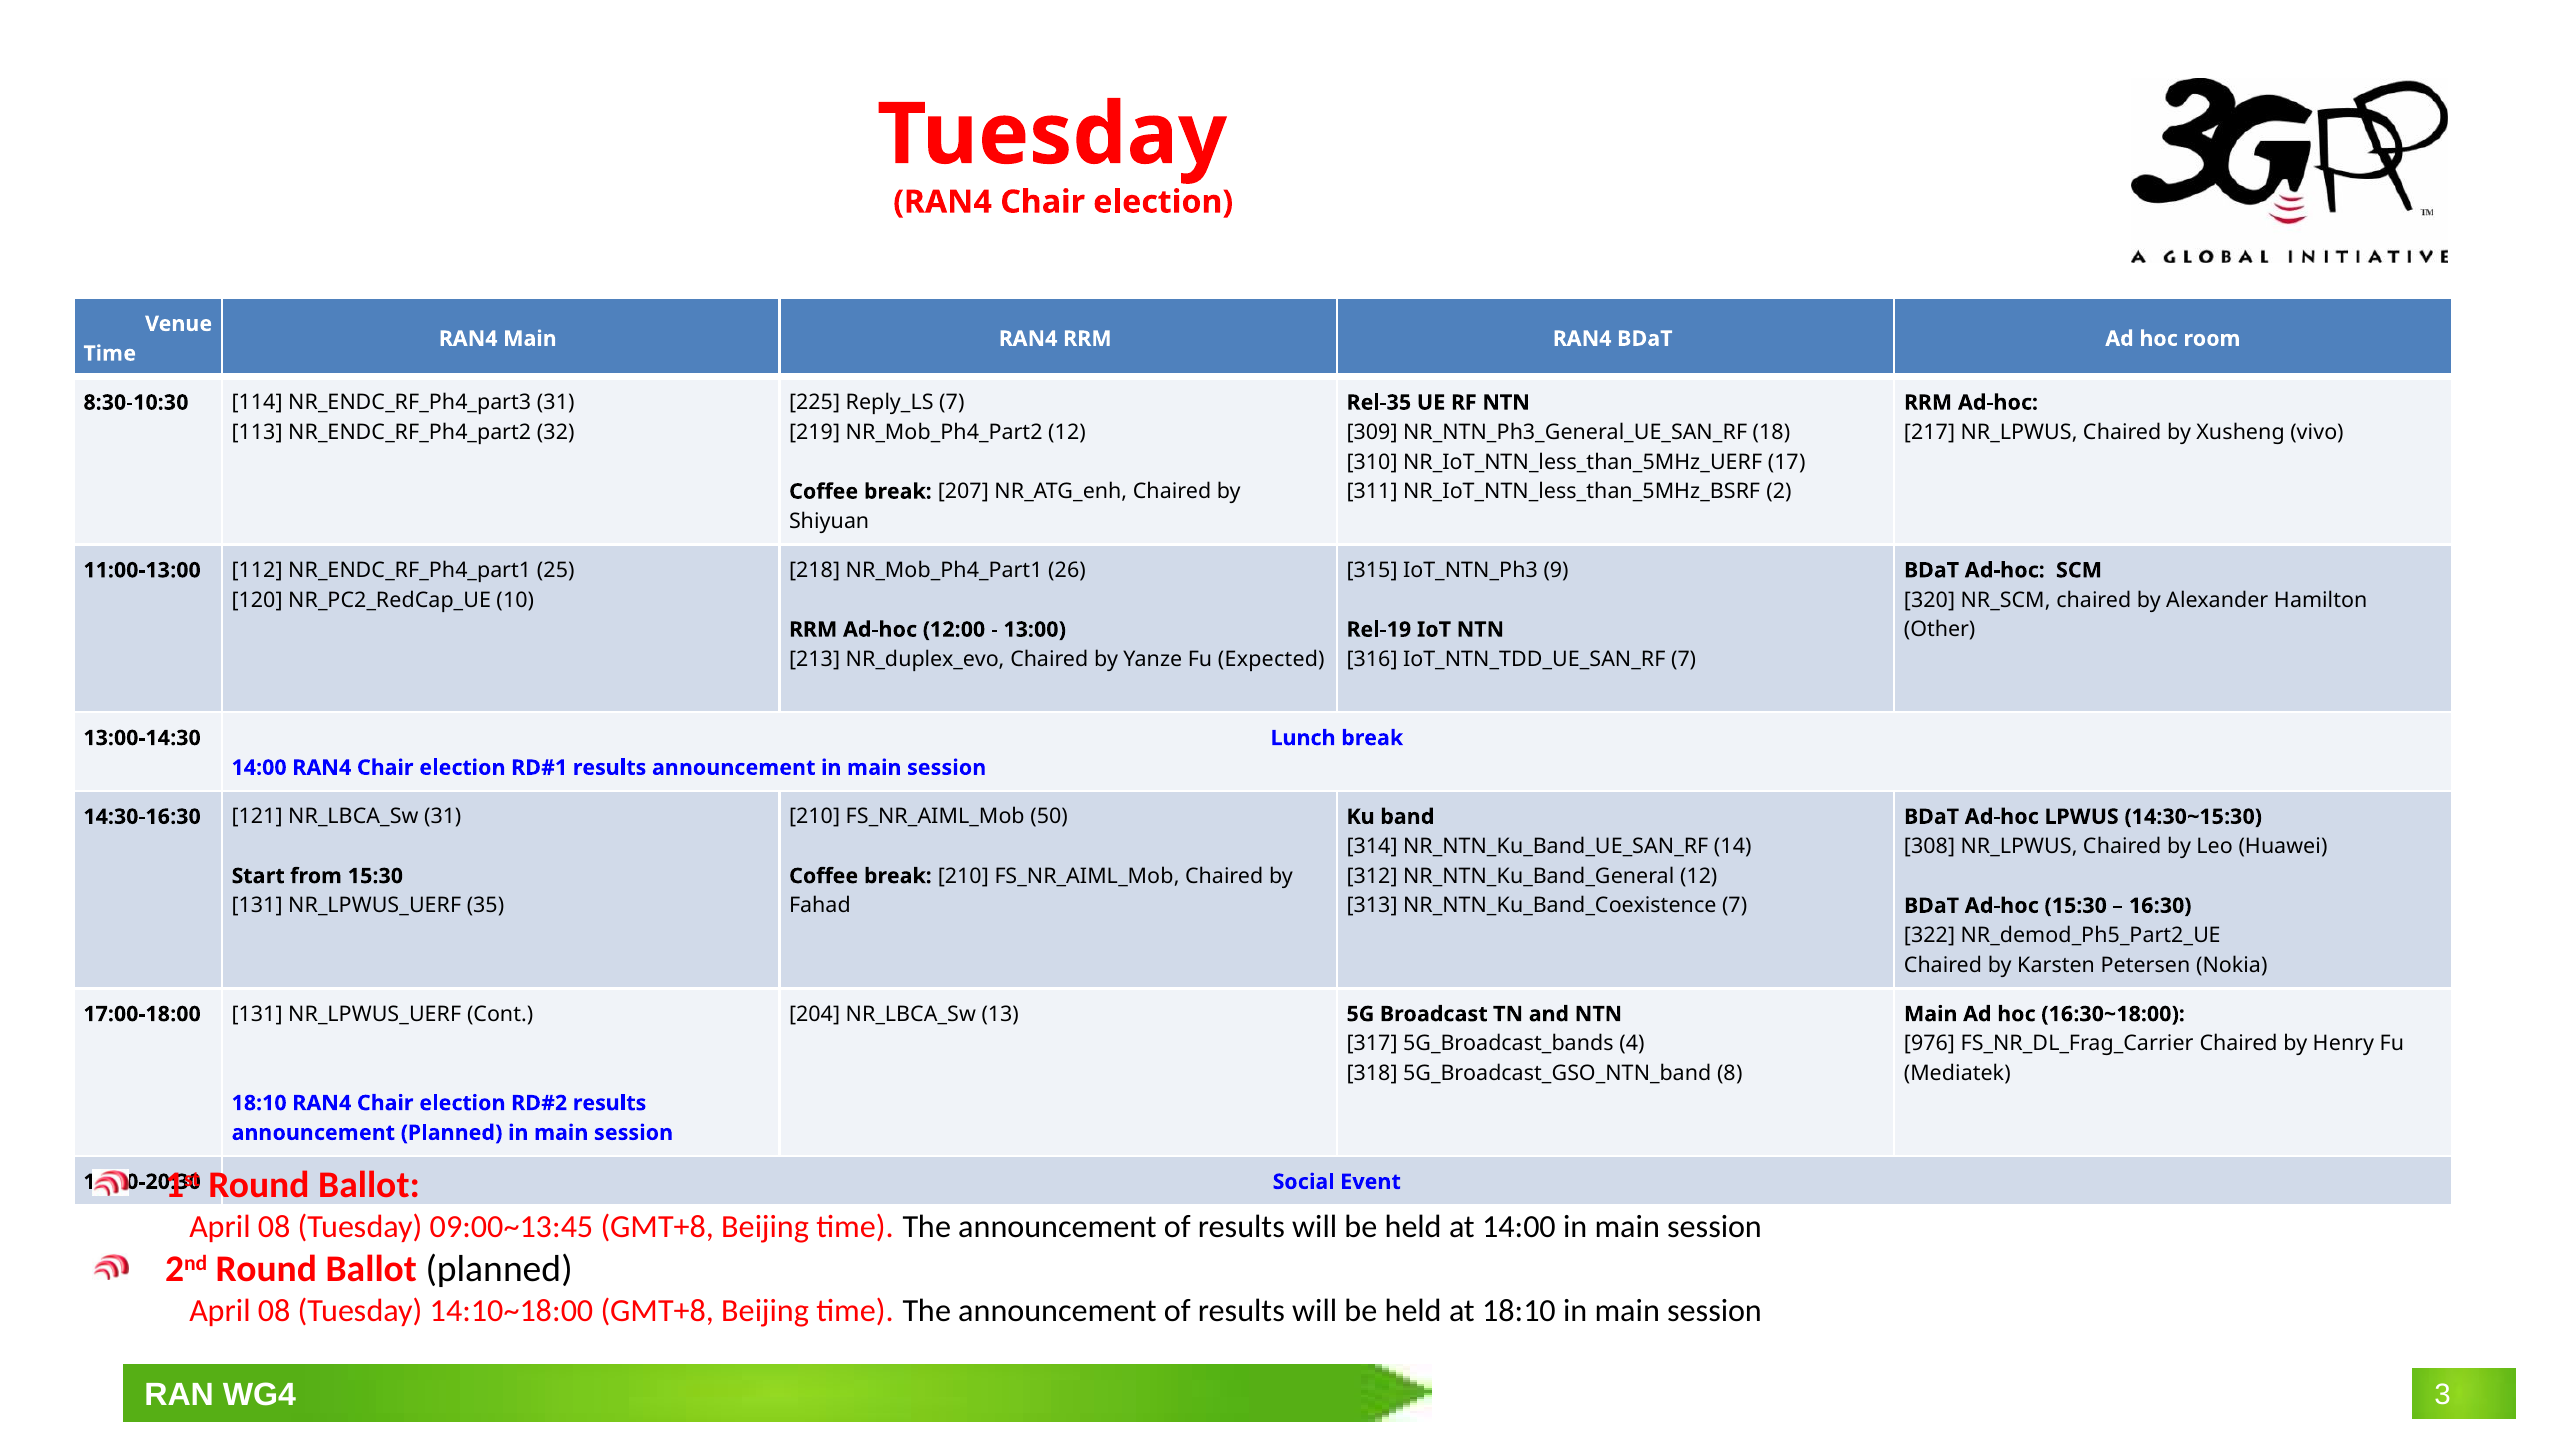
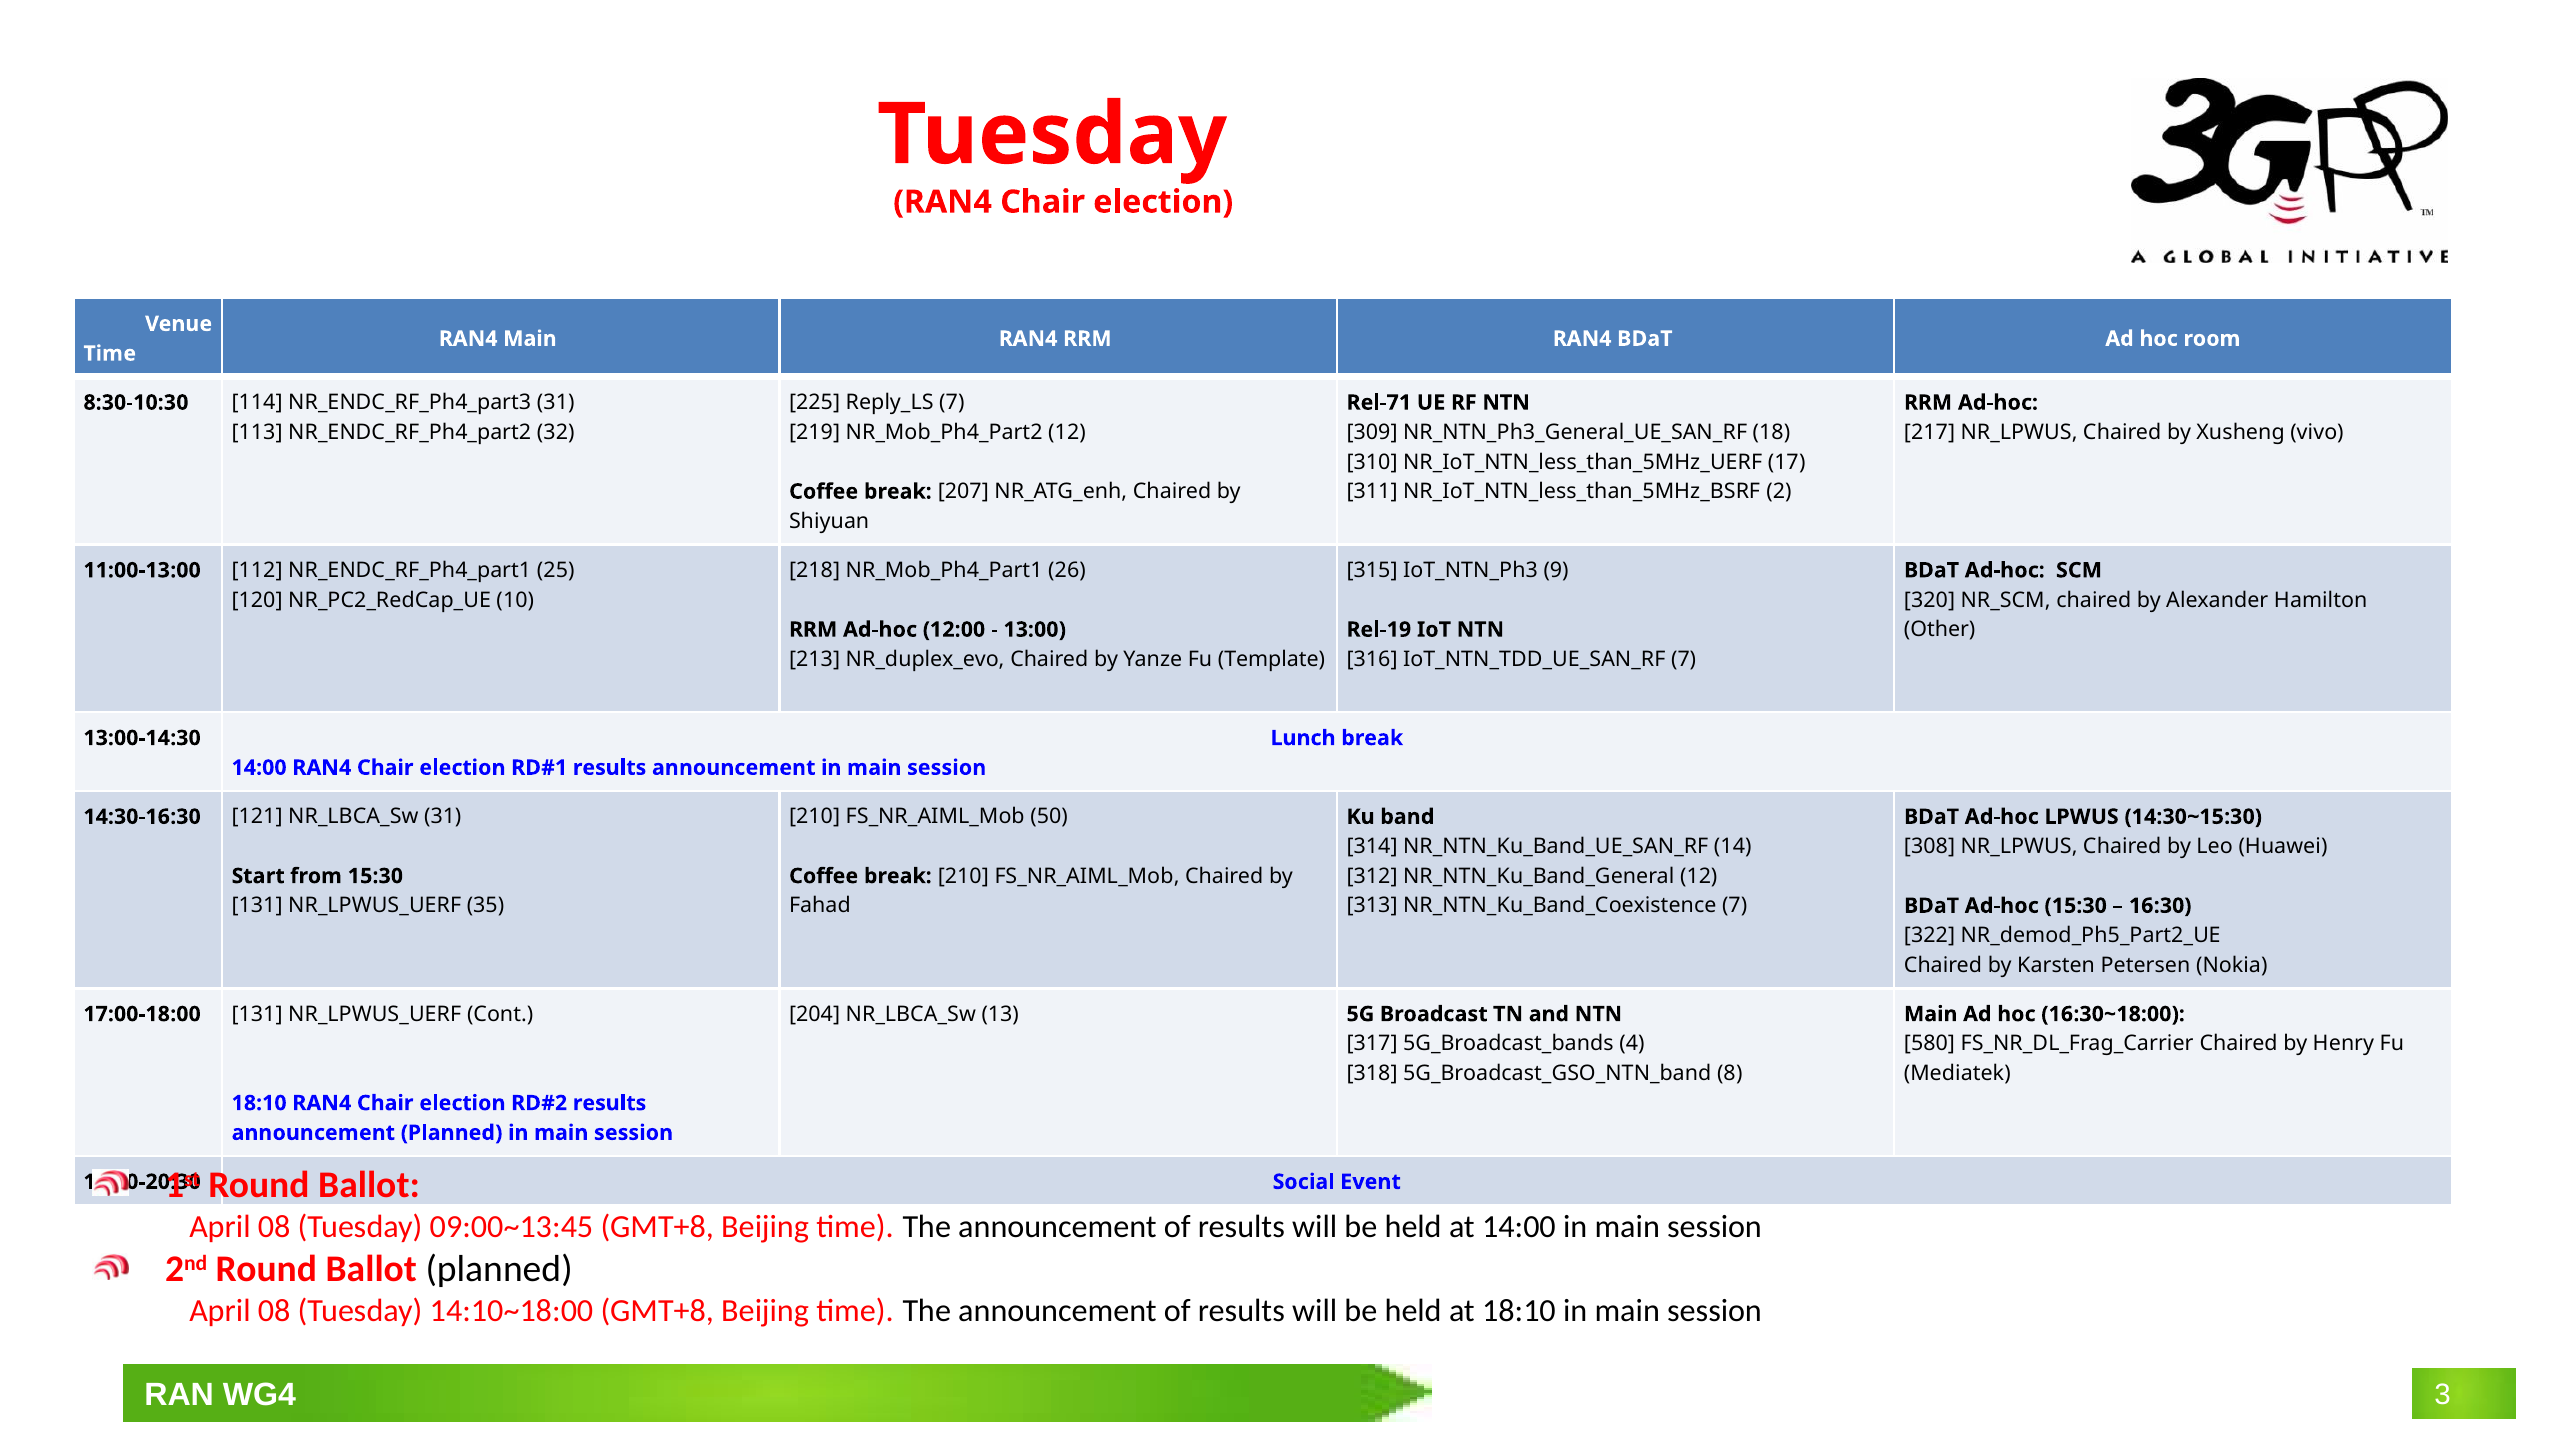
Rel-35: Rel-35 -> Rel-71 (1379, 403)
Expected: Expected -> Template (1271, 659)
976: 976 -> 580 (1930, 1044)
